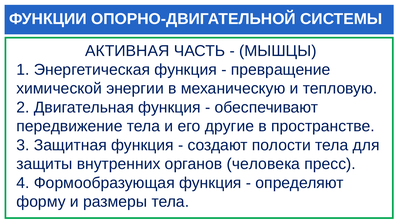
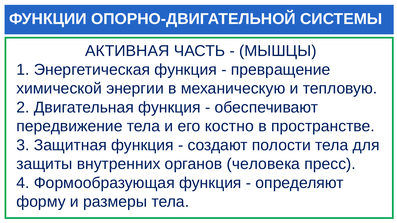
другие: другие -> костно (229, 126)
